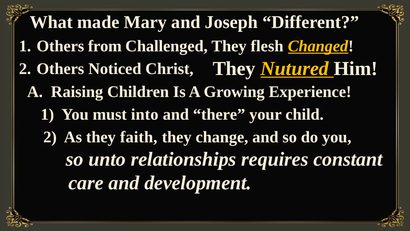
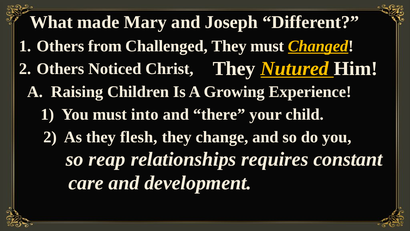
They flesh: flesh -> must (267, 46)
faith: faith -> flesh (139, 137)
unto: unto -> reap (107, 159)
